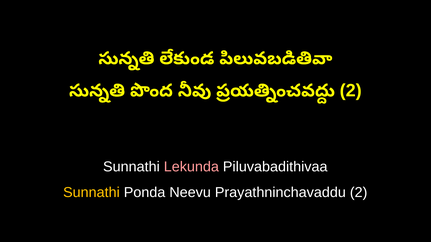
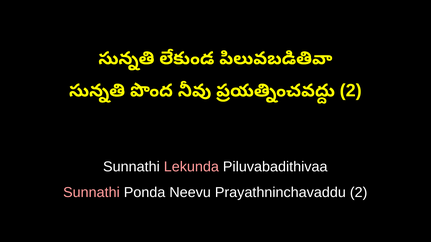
Sunnathi colour: yellow -> pink (91, 193)
